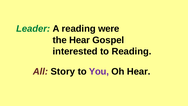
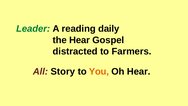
were: were -> daily (109, 29)
interested: interested -> distracted (75, 51)
to Reading: Reading -> Farmers (132, 51)
You colour: purple -> orange (99, 71)
